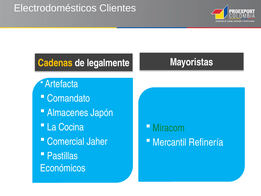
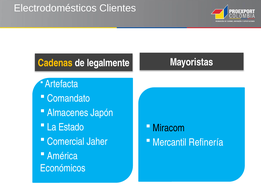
Cocina: Cocina -> Estado (71, 127)
Miracom colour: green -> black (169, 128)
Pastillas: Pastillas -> América (62, 156)
